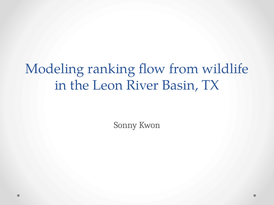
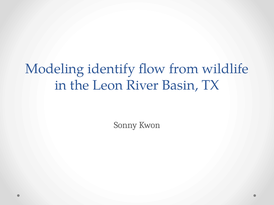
ranking: ranking -> identify (111, 69)
